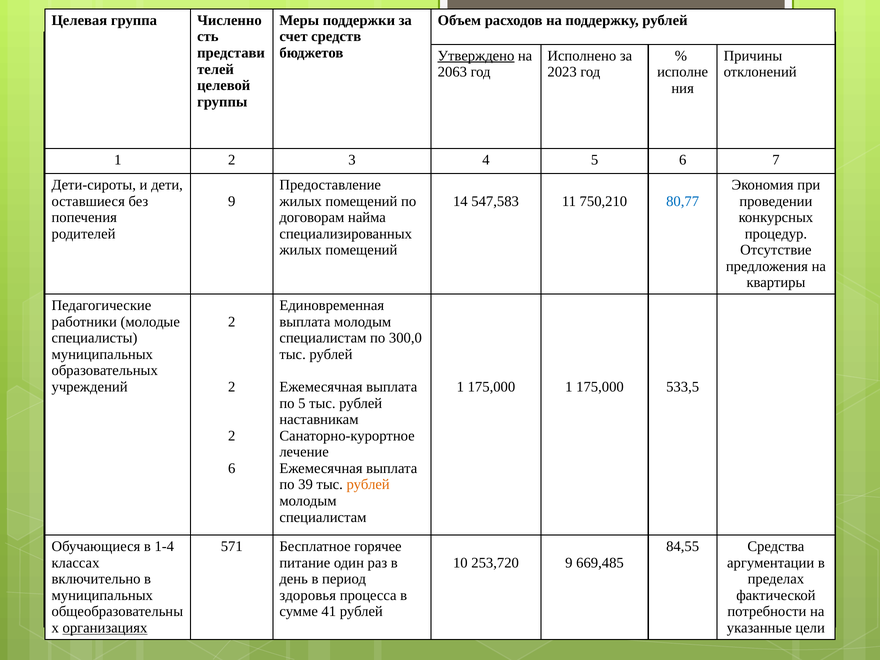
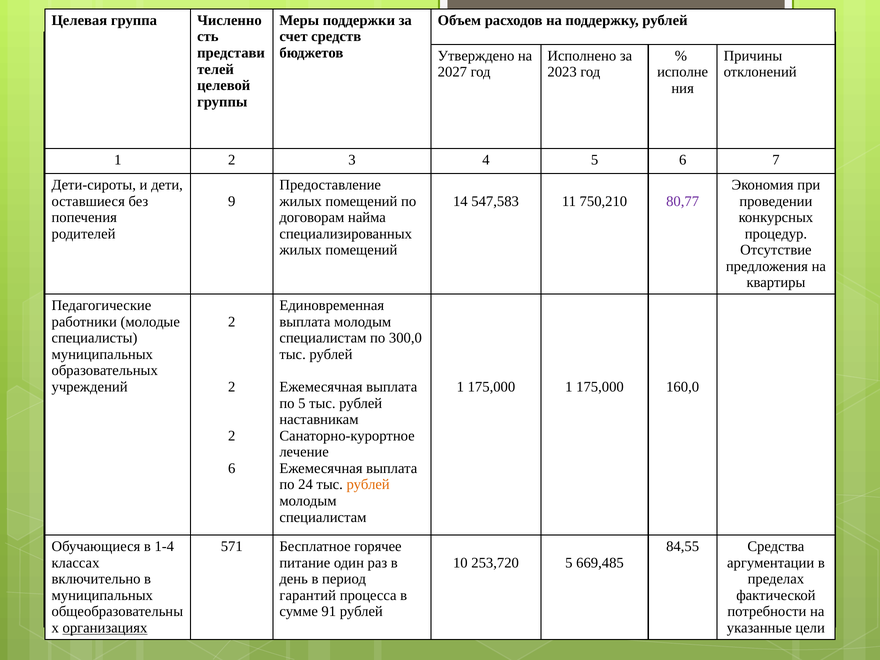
Утверждено underline: present -> none (476, 56)
2063: 2063 -> 2027 (452, 72)
80,77 colour: blue -> purple (683, 201)
533,5: 533,5 -> 160,0 (683, 387)
39: 39 -> 24 (306, 485)
253,720 9: 9 -> 5 (569, 563)
здоровья: здоровья -> гарантий (308, 595)
41: 41 -> 91 (329, 612)
